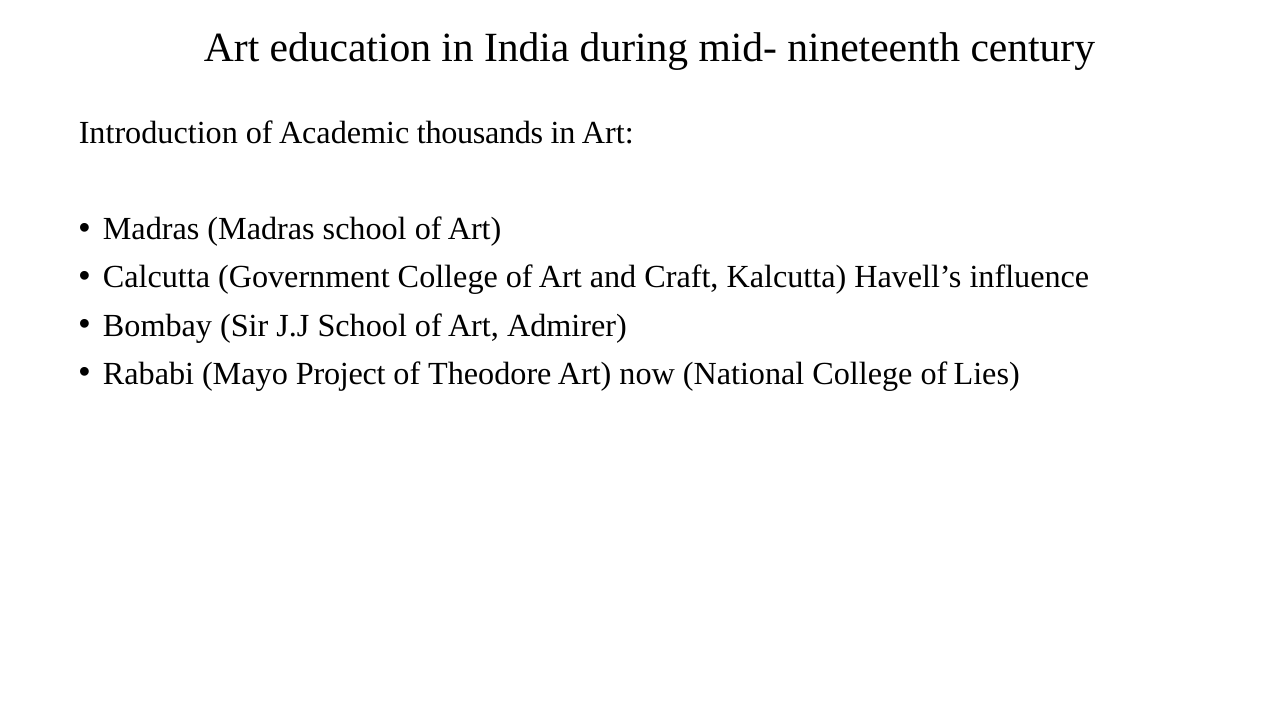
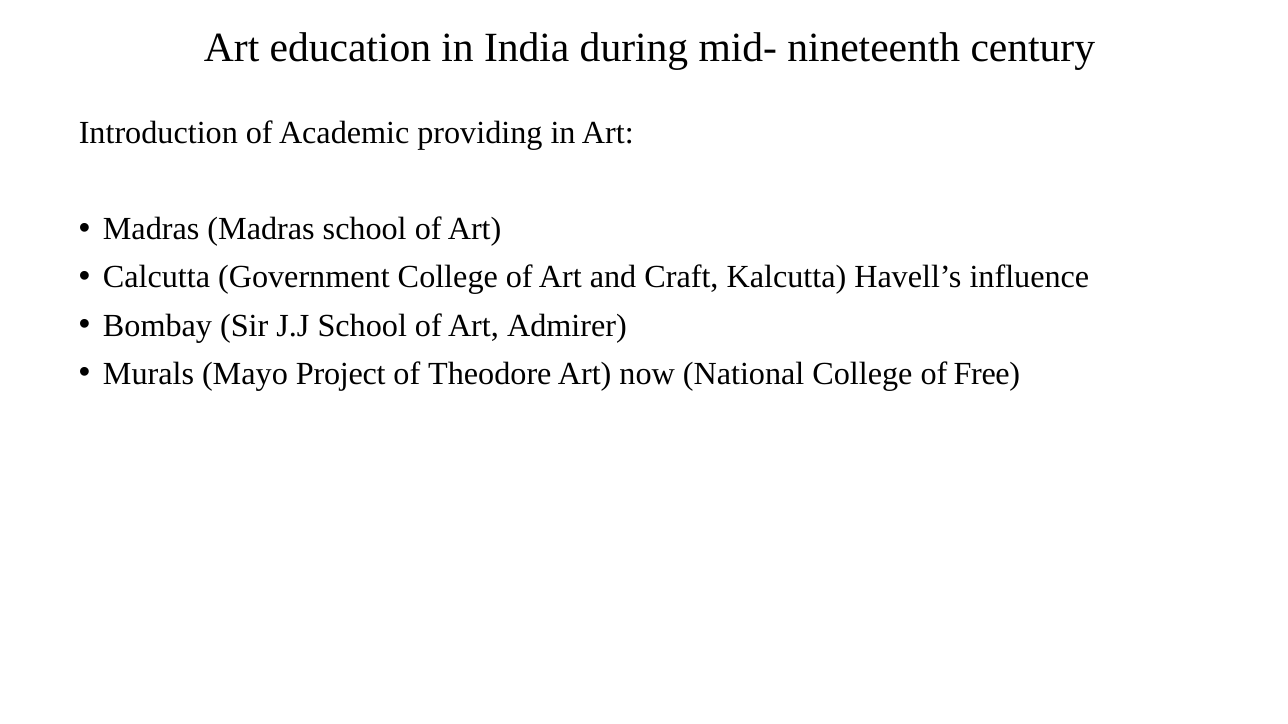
thousands: thousands -> providing (480, 133)
Rababi: Rababi -> Murals (149, 374)
Lies: Lies -> Free (987, 374)
